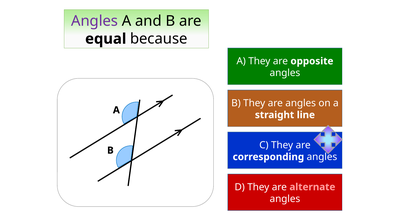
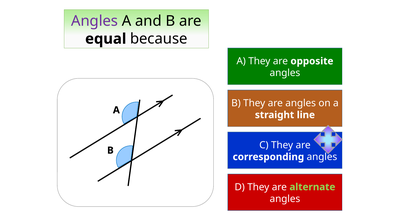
alternate colour: pink -> light green (312, 187)
